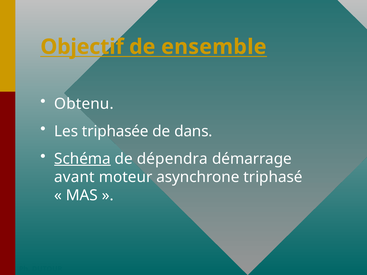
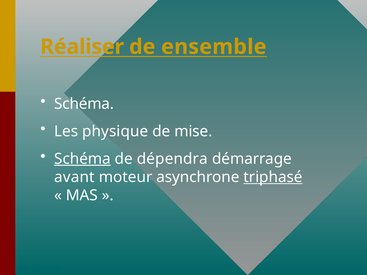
Objectif: Objectif -> Réaliser (82, 47)
Obtenu: Obtenu -> Schéma (84, 104)
triphasée: triphasée -> physique (115, 131)
dans: dans -> mise (193, 131)
triphasé underline: none -> present (273, 177)
